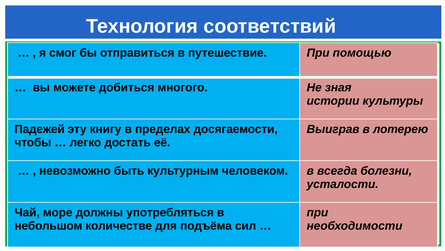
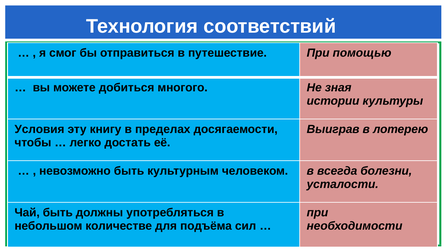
Падежей: Падежей -> Условия (39, 129)
Чай море: море -> быть (58, 212)
